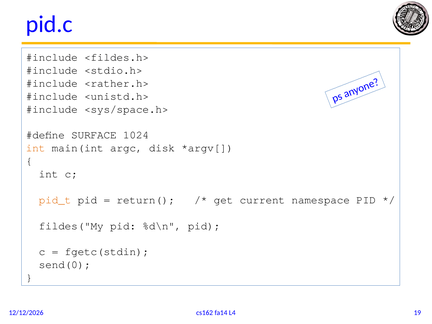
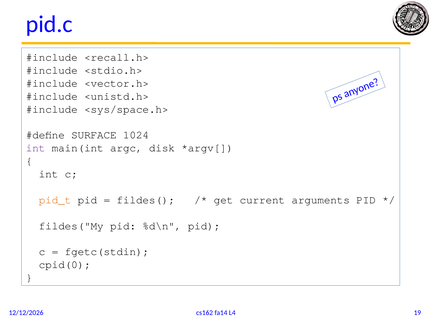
<fildes.h>: <fildes.h> -> <recall.h> (117, 57)
<rather.h>: <rather.h> -> <vector.h> (117, 83)
int colour: orange -> purple (36, 148)
return(: return( -> fildes( (146, 200)
namespace: namespace -> arguments (321, 200)
send(0: send(0 -> cpid(0 (65, 265)
